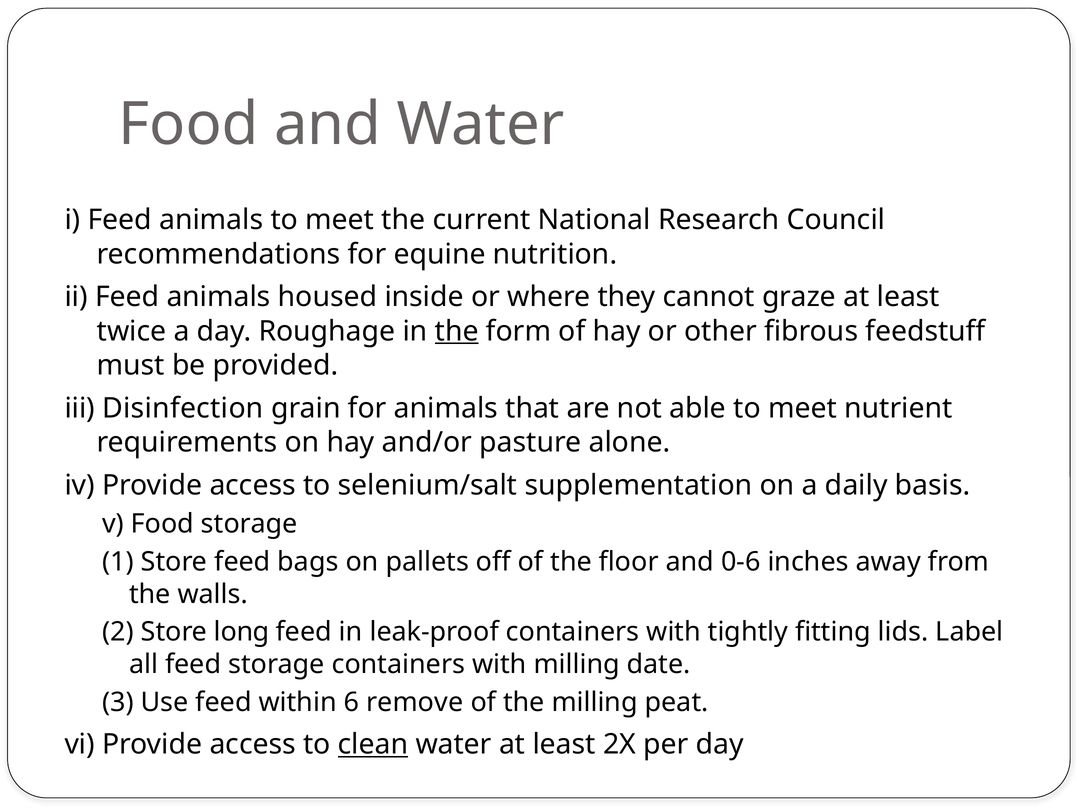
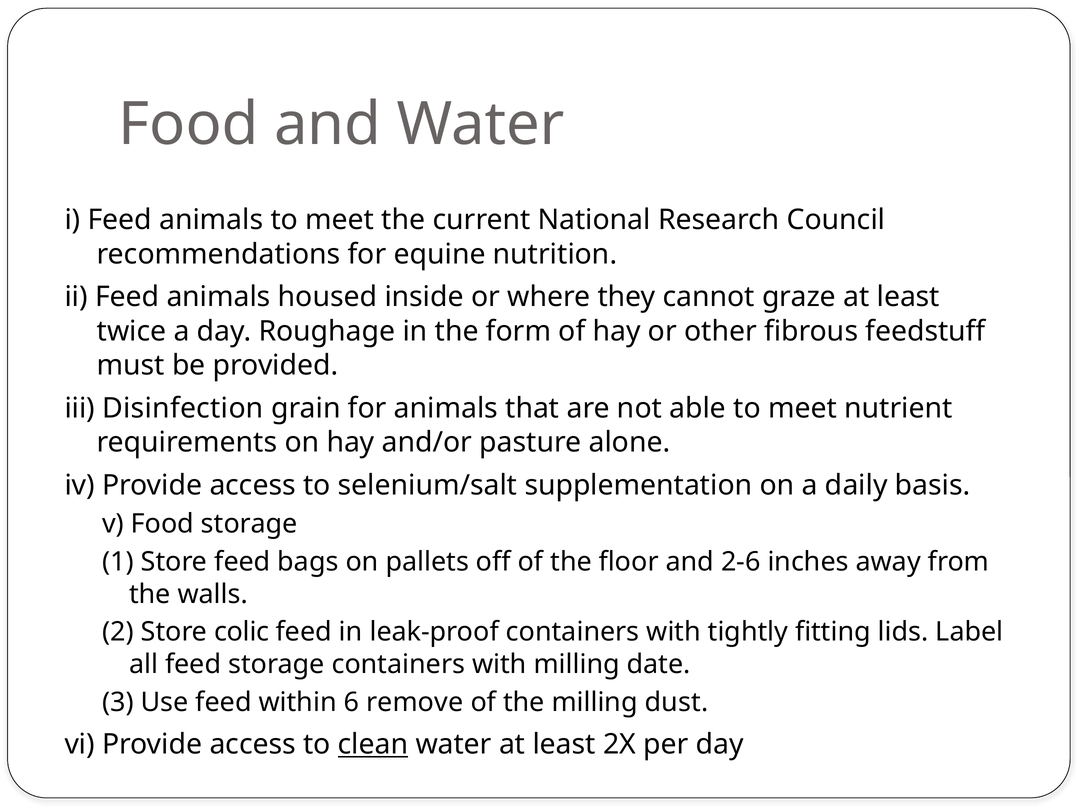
the underline: present -> none (457, 331)
0-6: 0-6 -> 2-6 (741, 561)
long: long -> colic (242, 632)
peat: peat -> dust (677, 702)
